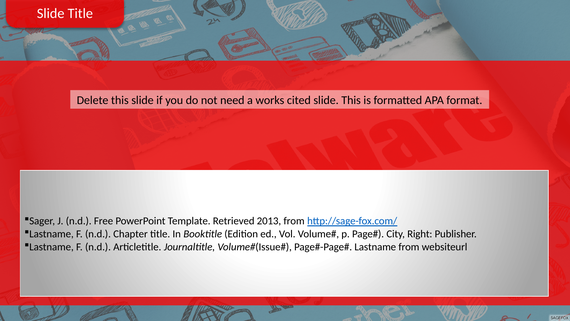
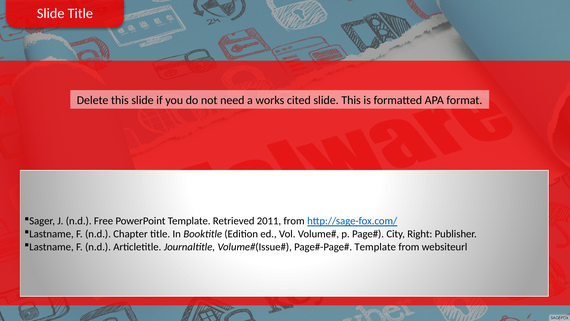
2013: 2013 -> 2011 (269, 221)
Lastname: Lastname -> Template (375, 247)
